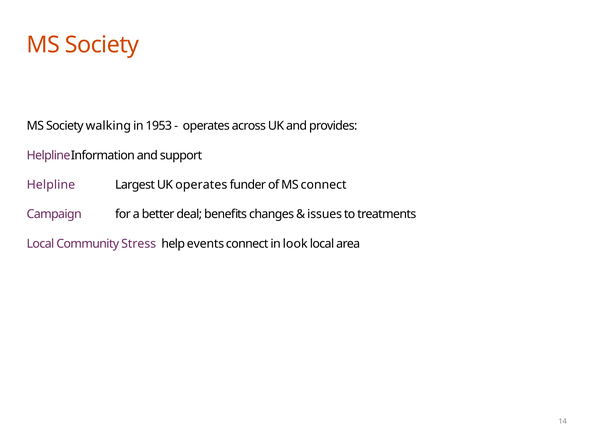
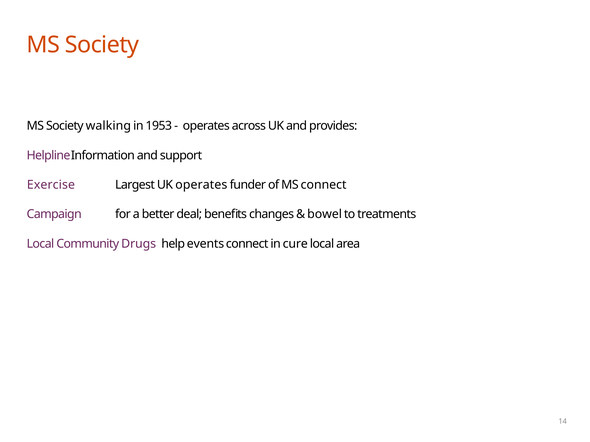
Helpline: Helpline -> Exercise (51, 185)
issues: issues -> bowel (325, 215)
Stress: Stress -> Drugs (139, 244)
look: look -> cure (295, 244)
